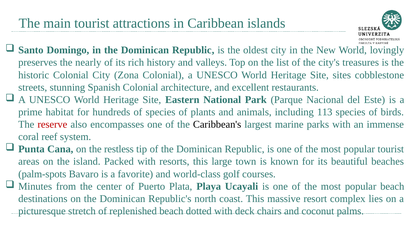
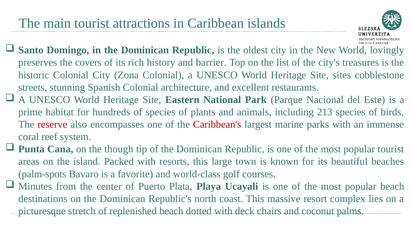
nearly: nearly -> covers (88, 63)
valleys: valleys -> barrier (211, 63)
113: 113 -> 213 (325, 112)
Caribbean's colour: black -> red (217, 124)
restless: restless -> though (119, 149)
